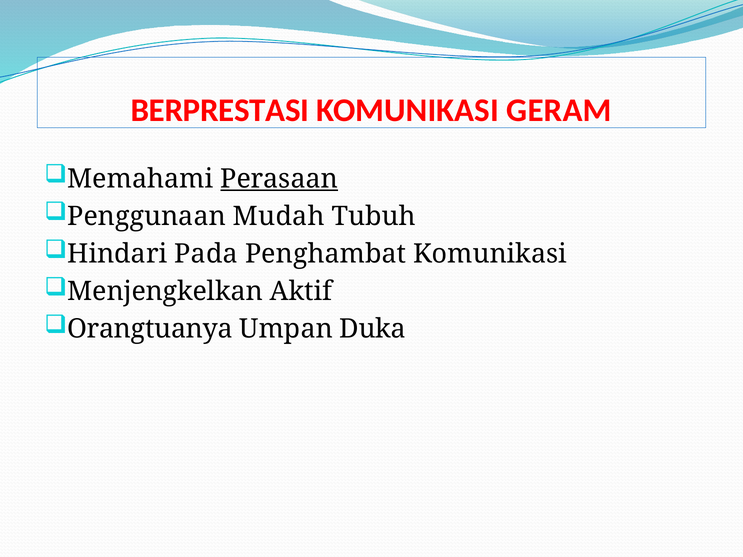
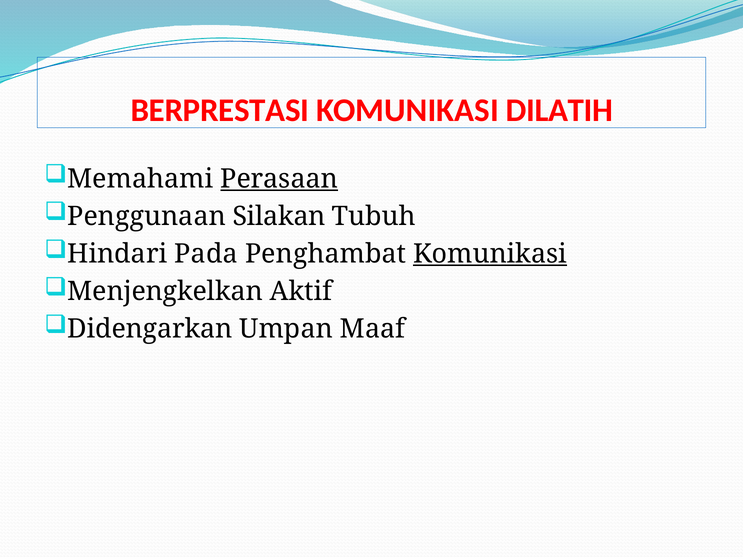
GERAM: GERAM -> DILATIH (559, 110)
Mudah: Mudah -> Silakan (279, 216)
Komunikasi underline: none -> present (490, 254)
Orangtuanya: Orangtuanya -> Didengarkan (150, 329)
Duka: Duka -> Maaf (373, 329)
